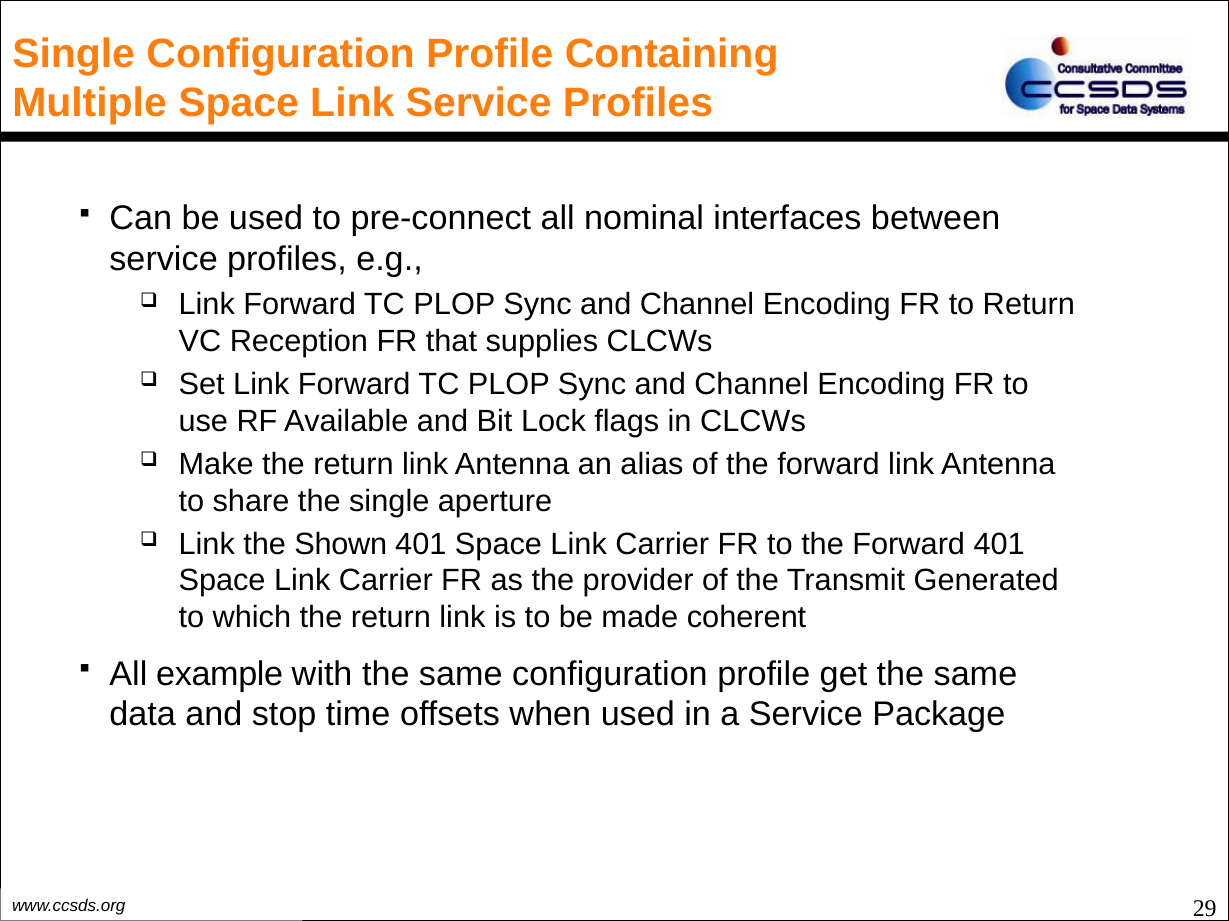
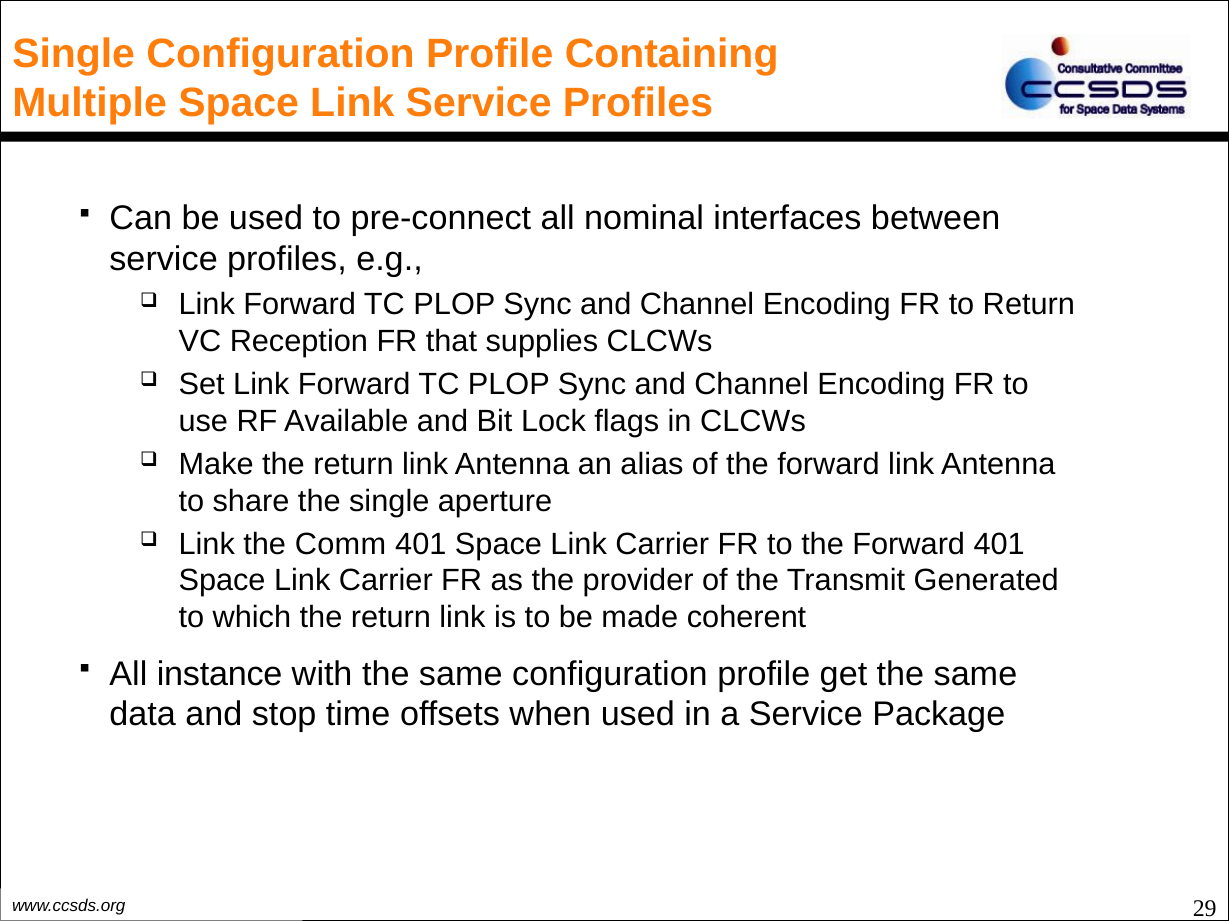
Shown: Shown -> Comm (341, 544)
example: example -> instance (220, 674)
